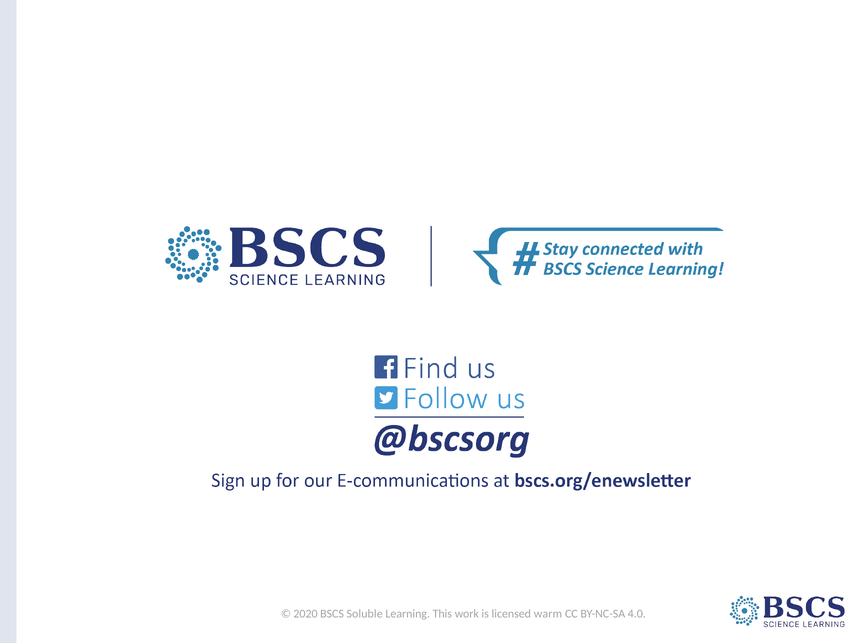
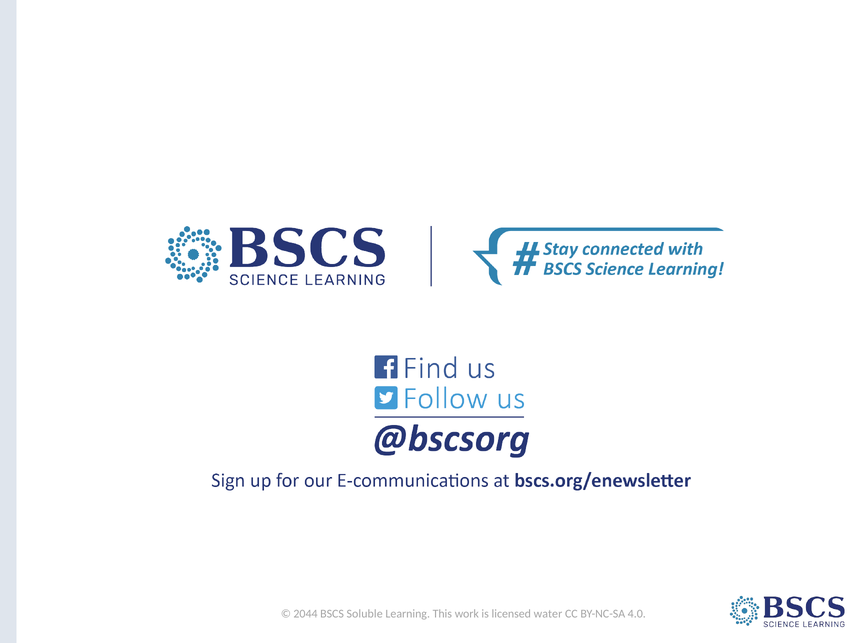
2020: 2020 -> 2044 (306, 614)
warm: warm -> water (548, 614)
